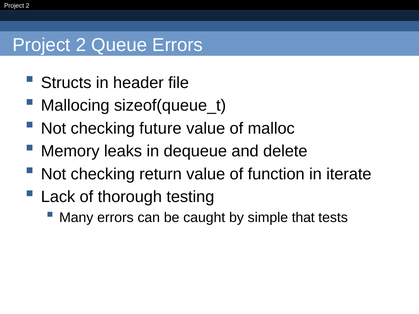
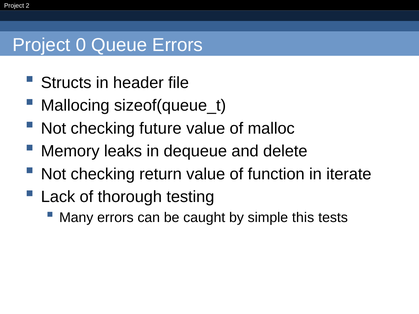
2: 2 -> 0 (81, 45)
that: that -> this (303, 218)
